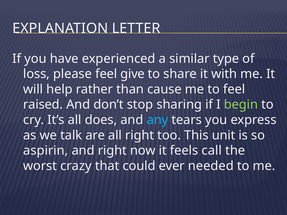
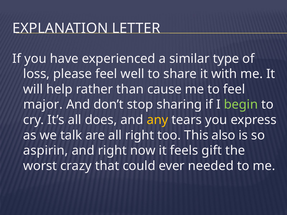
give: give -> well (132, 74)
raised: raised -> major (43, 105)
any colour: light blue -> yellow (157, 120)
unit: unit -> also (224, 135)
call: call -> gift (212, 151)
